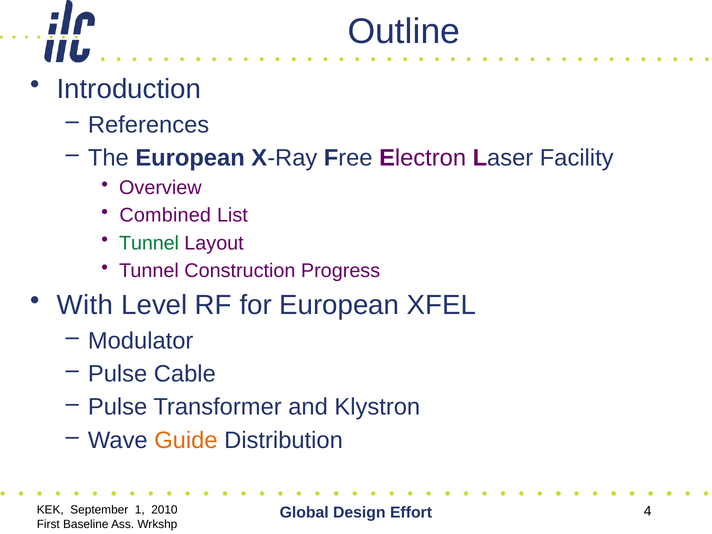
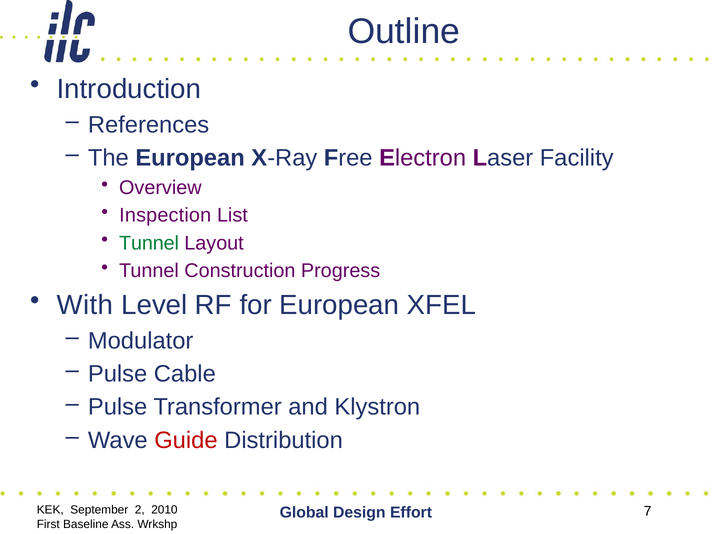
Combined: Combined -> Inspection (165, 215)
Guide colour: orange -> red (186, 440)
1: 1 -> 2 (140, 510)
4: 4 -> 7 (648, 511)
